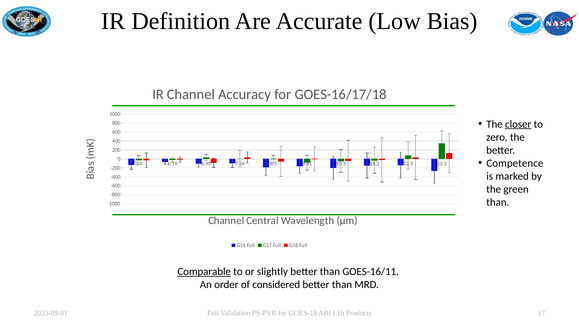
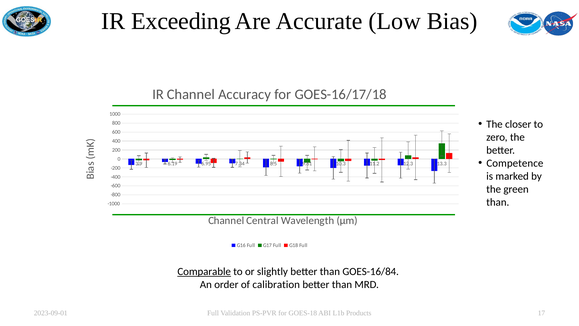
Definition: Definition -> Exceeding (181, 21)
closer underline: present -> none (518, 124)
GOES-16/11: GOES-16/11 -> GOES-16/84 (371, 271)
considered: considered -> calibration (276, 284)
